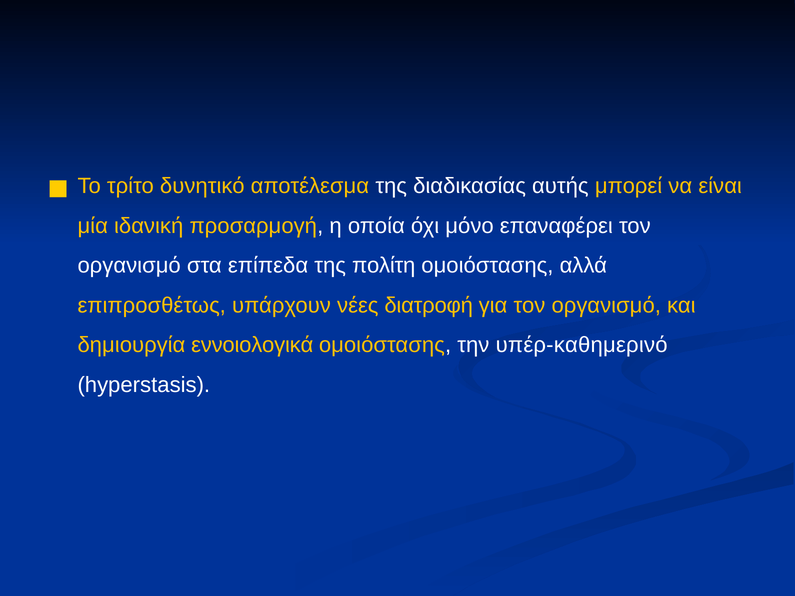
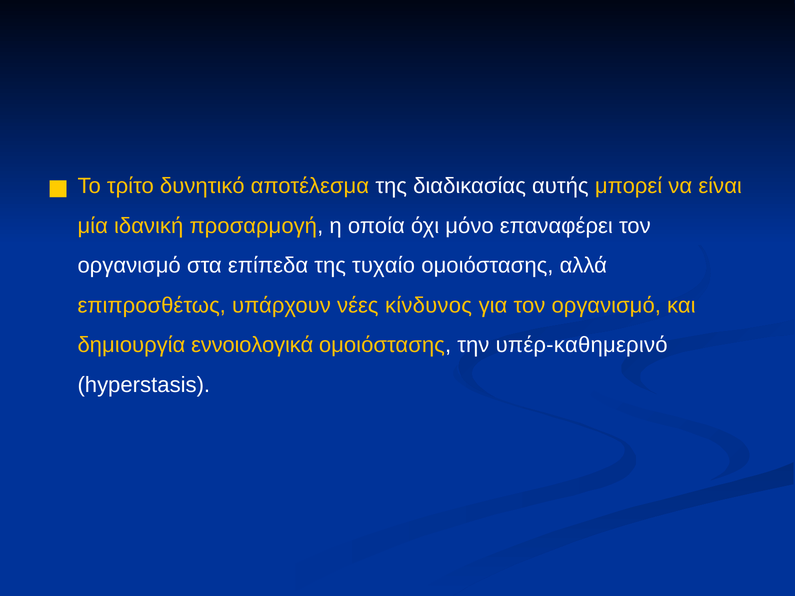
πολίτη: πολίτη -> τυχαίο (384, 266)
διατροφή: διατροφή -> κίνδυνος (428, 305)
